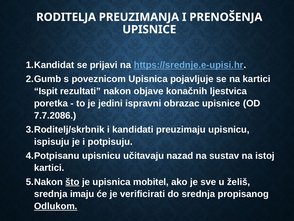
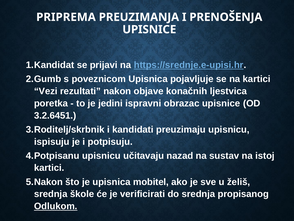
RODITELJA: RODITELJA -> PRIPREMA (66, 17)
Ispit: Ispit -> Vezi (46, 91)
7.7.2086: 7.7.2086 -> 3.2.6451 (55, 115)
što underline: present -> none (72, 181)
imaju: imaju -> škole (82, 194)
